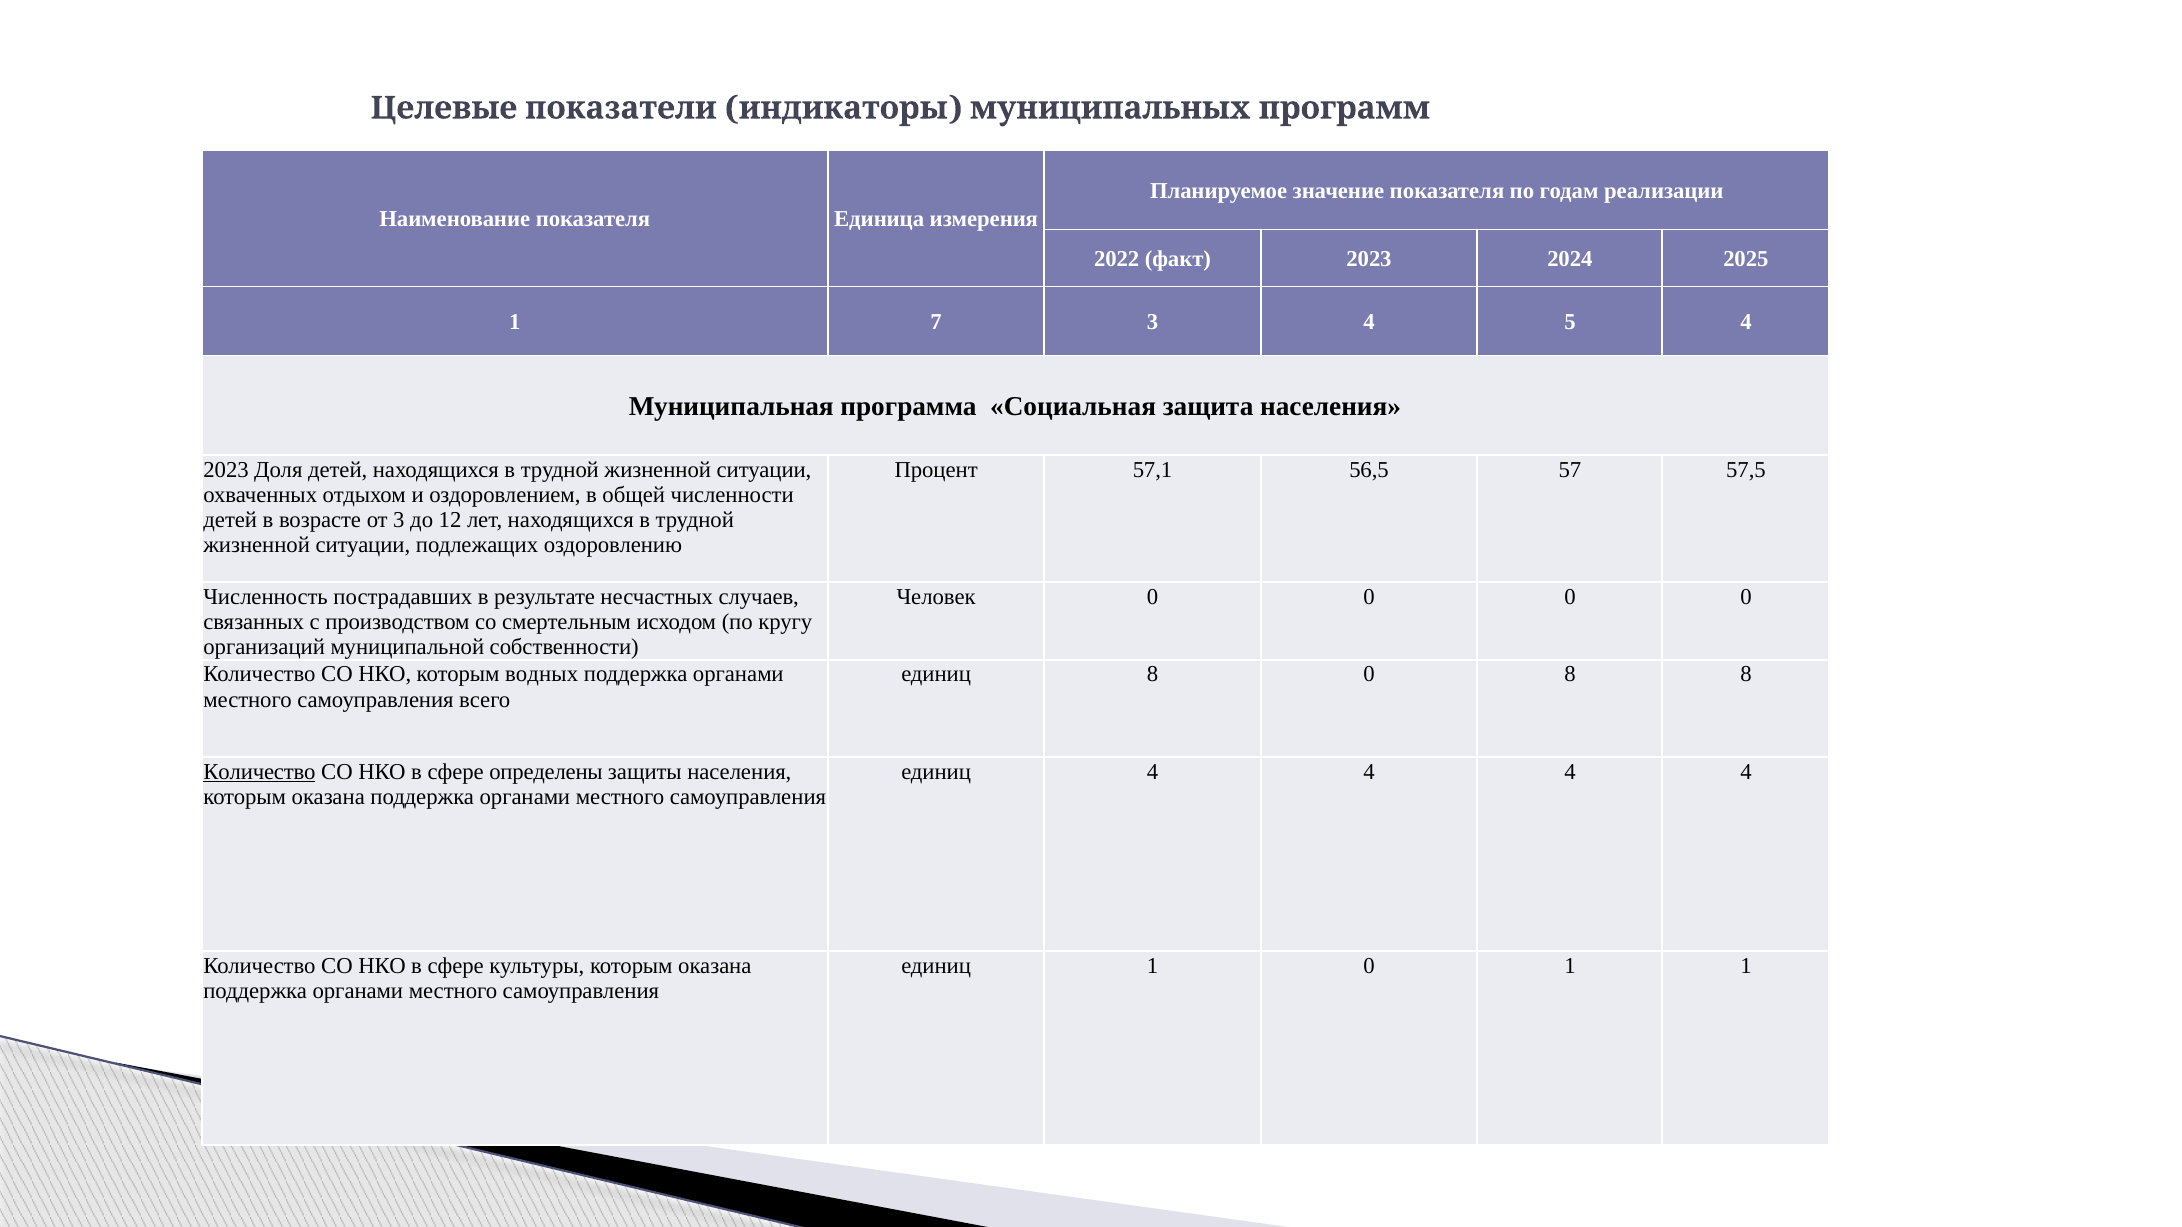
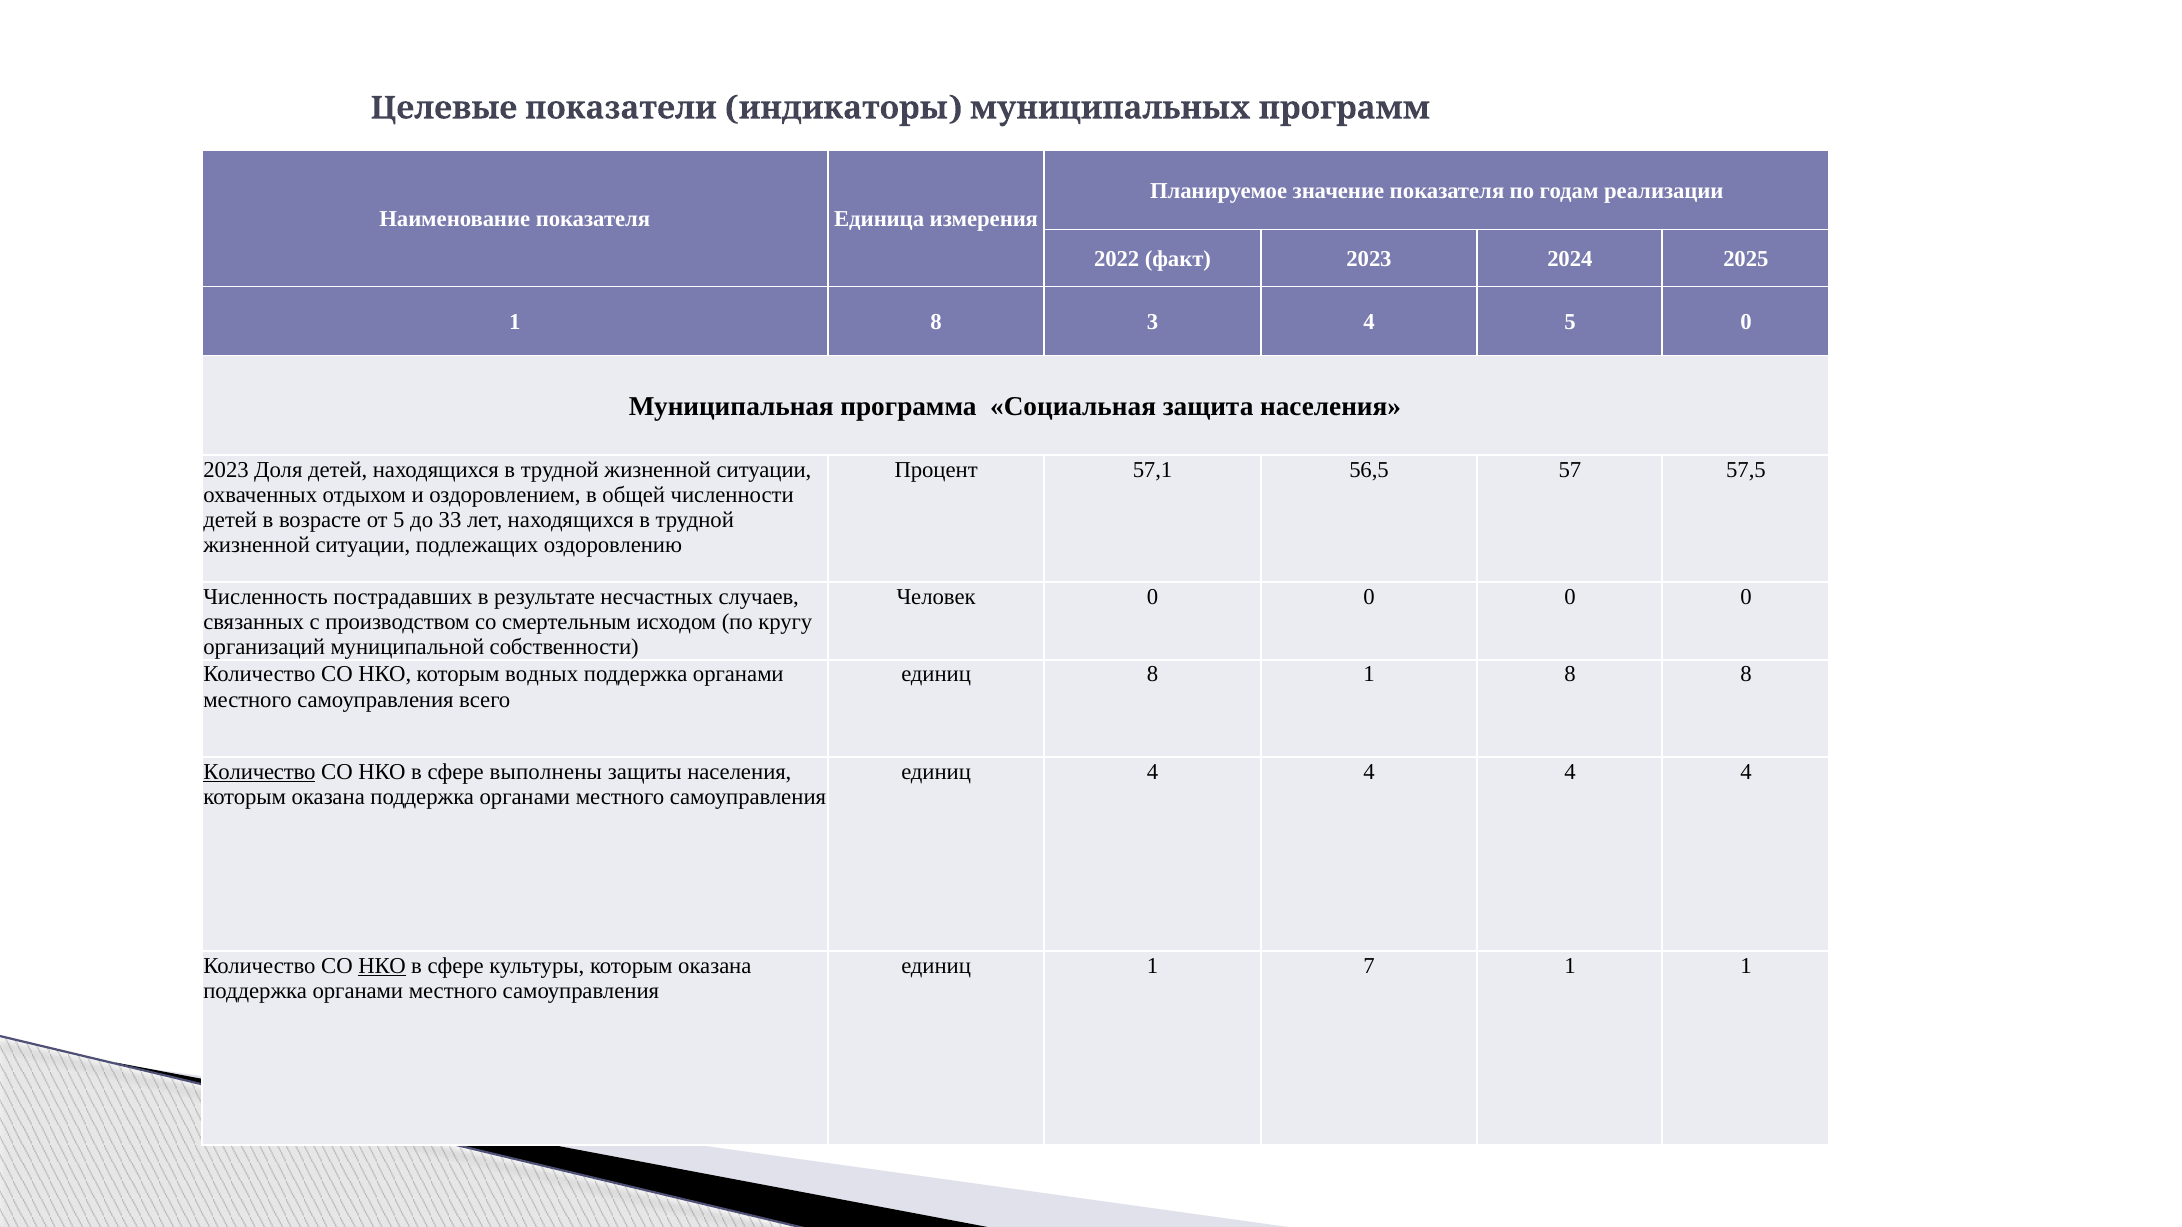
7: 7 -> 8 (936, 322)
5 4: 4 -> 0 (1746, 322)
от 3: 3 -> 5 (399, 520)
12: 12 -> 33 (450, 520)
8 0: 0 -> 1 (1369, 675)
определены: определены -> выполнены (546, 772)
НКО underline: none -> present (382, 966)
1 0: 0 -> 7 (1369, 966)
